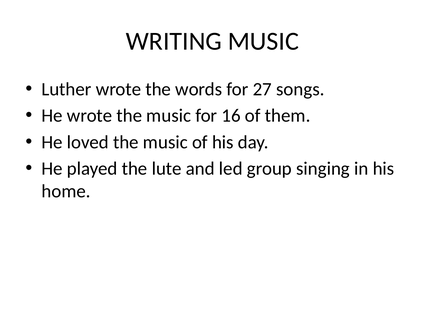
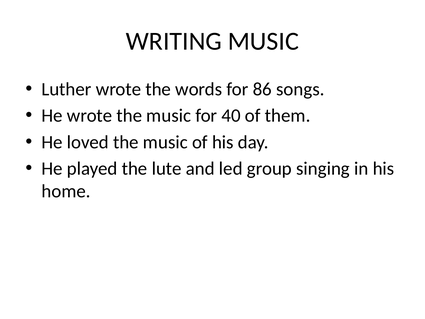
27: 27 -> 86 (262, 89)
16: 16 -> 40 (231, 116)
